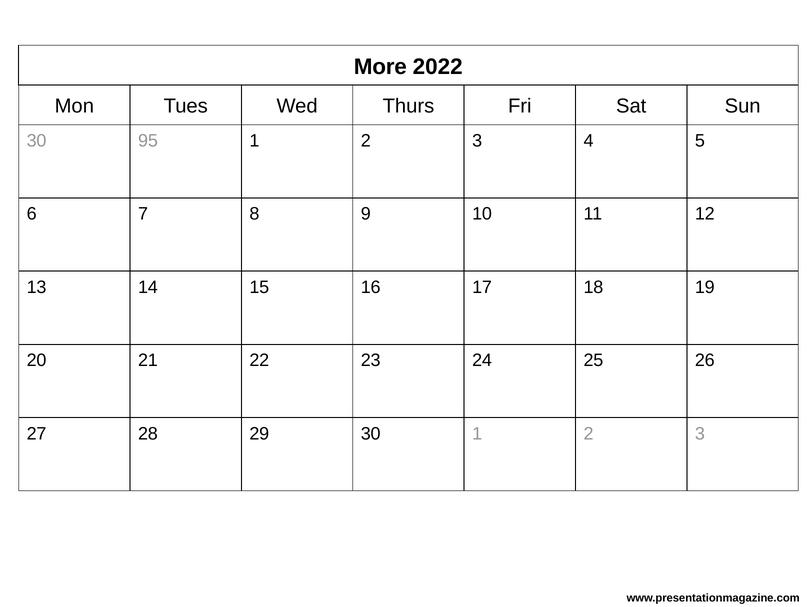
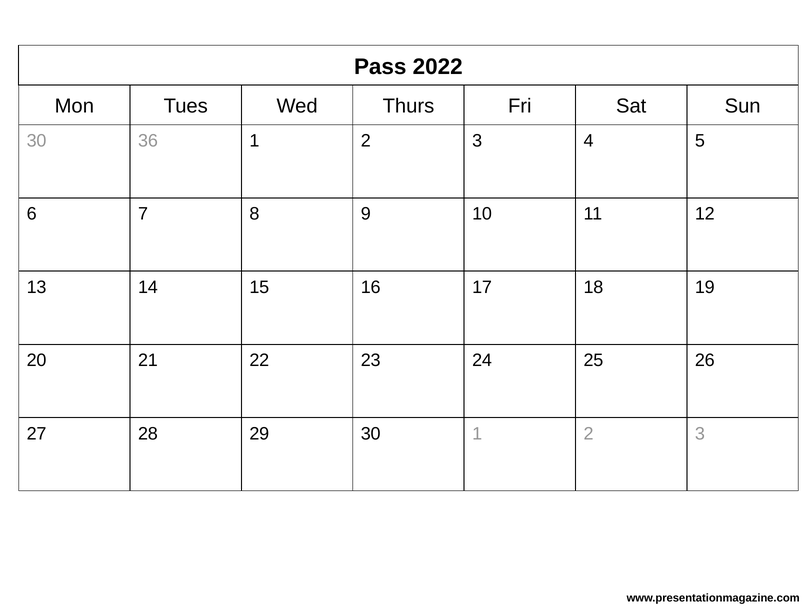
More: More -> Pass (380, 67)
95: 95 -> 36 (148, 141)
